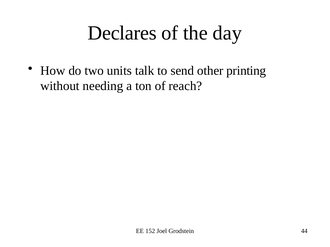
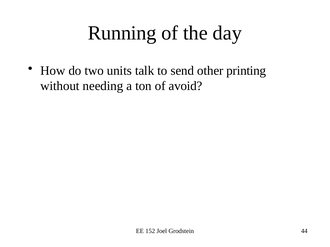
Declares: Declares -> Running (122, 33)
reach: reach -> avoid (185, 86)
